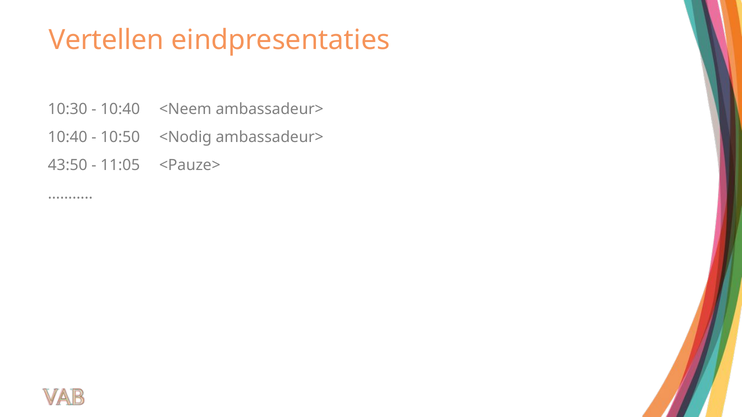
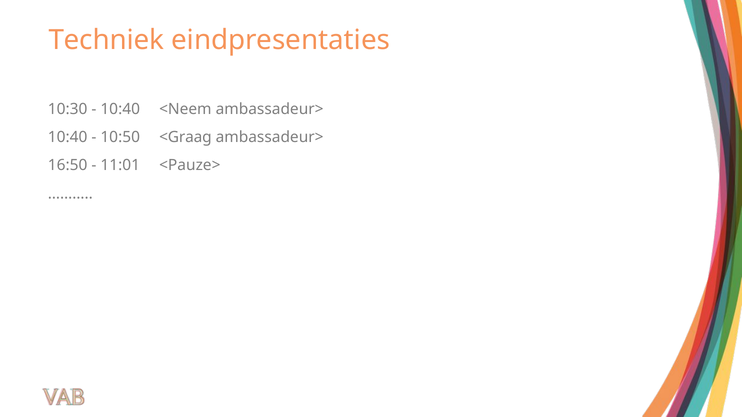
Vertellen: Vertellen -> Techniek (106, 40)
<Nodig: <Nodig -> <Graag (185, 137)
43:50: 43:50 -> 16:50 (68, 166)
11:05: 11:05 -> 11:01 (120, 166)
